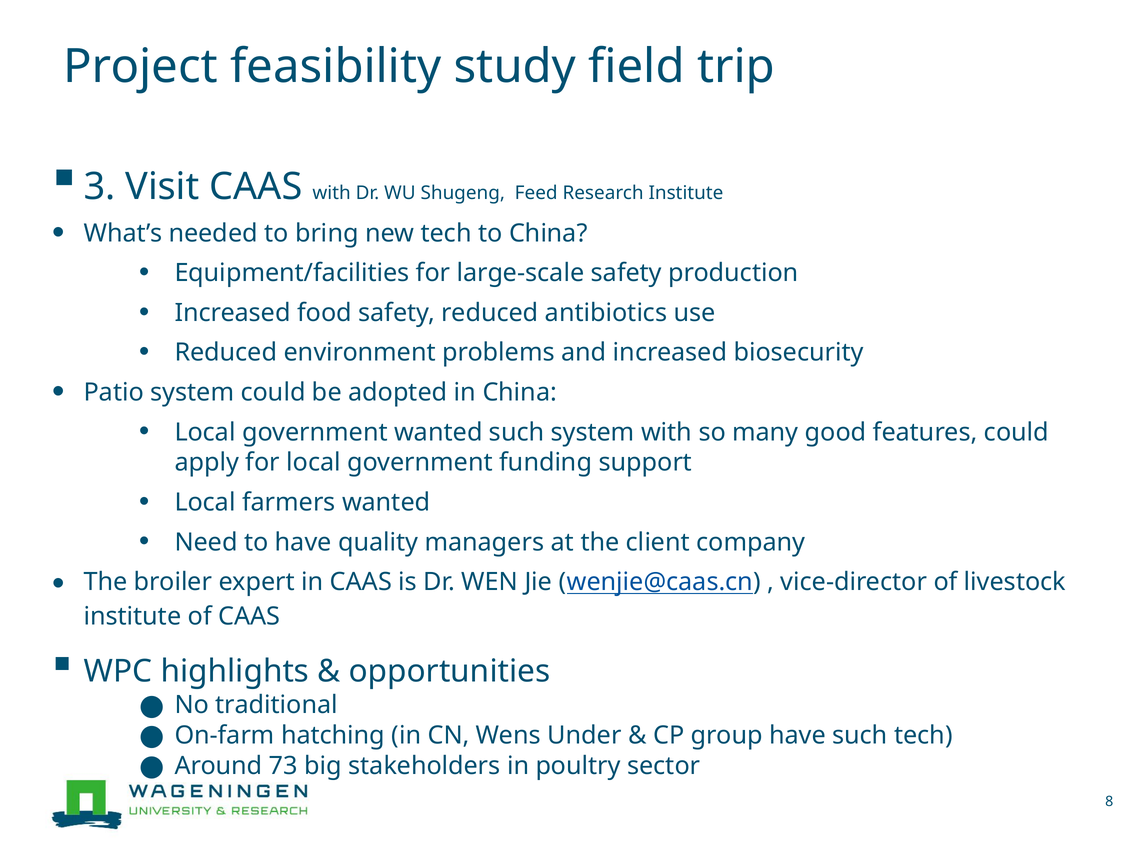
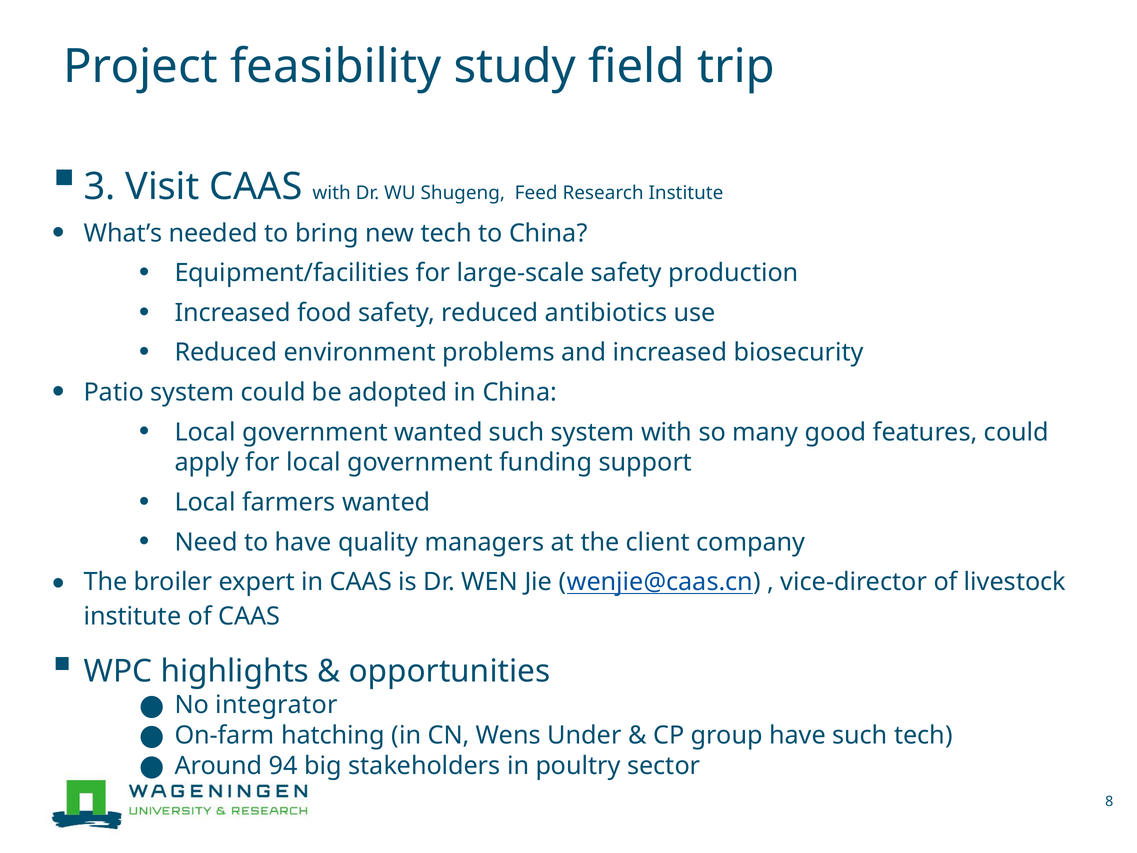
traditional: traditional -> integrator (276, 705)
73: 73 -> 94 (283, 765)
